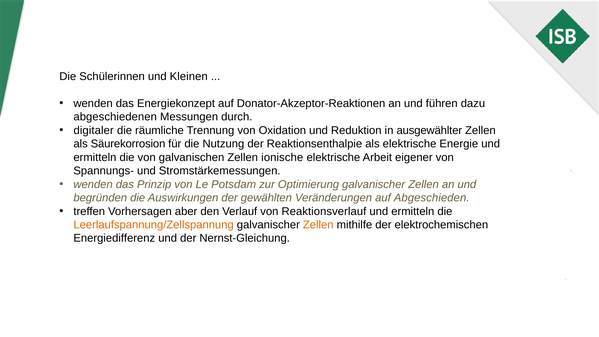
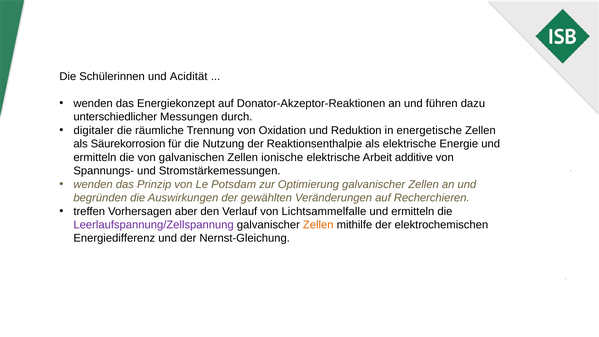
Kleinen: Kleinen -> Acidität (189, 77)
abgeschiedenen: abgeschiedenen -> unterschiedlicher (115, 117)
ausgewählter: ausgewählter -> energetische (429, 130)
eigener: eigener -> additive (414, 157)
Abgeschieden: Abgeschieden -> Recherchieren (432, 198)
Reaktionsverlauf: Reaktionsverlauf -> Lichtsammelfalle (324, 211)
Leerlaufspannung/Zellspannung colour: orange -> purple (154, 225)
